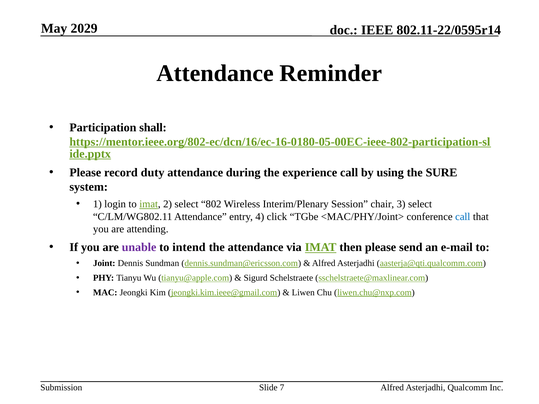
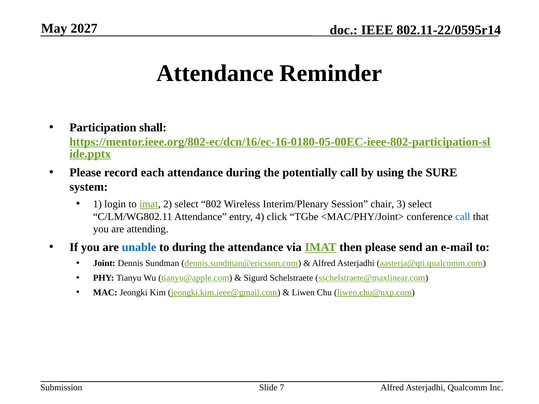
2029: 2029 -> 2027 (84, 29)
duty: duty -> each (153, 173)
experience: experience -> potentially (310, 173)
unable colour: purple -> blue (139, 247)
to intend: intend -> during (189, 247)
